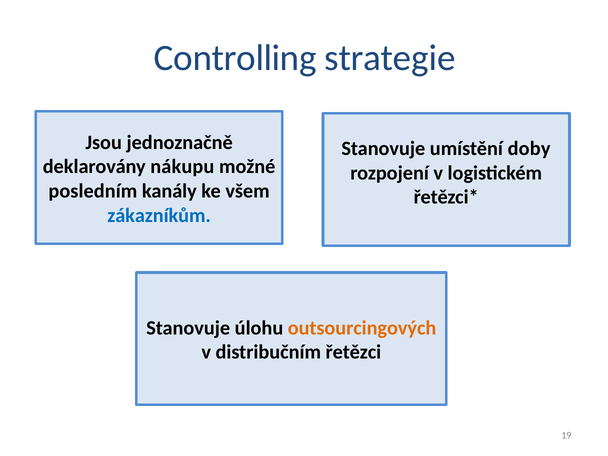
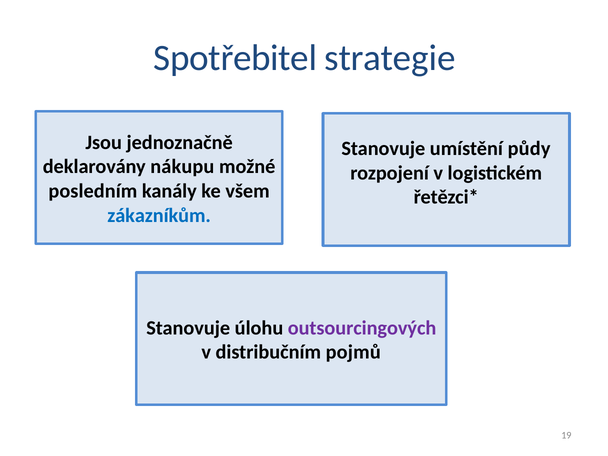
Controlling: Controlling -> Spotřebitel (235, 58)
doby: doby -> půdy (529, 149)
outsourcingových colour: orange -> purple (362, 328)
řetězci: řetězci -> pojmů (353, 352)
